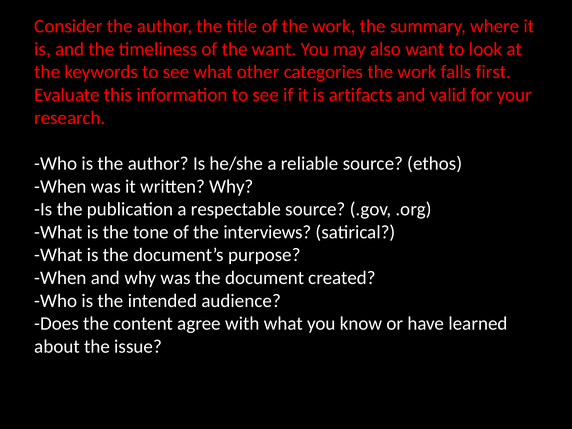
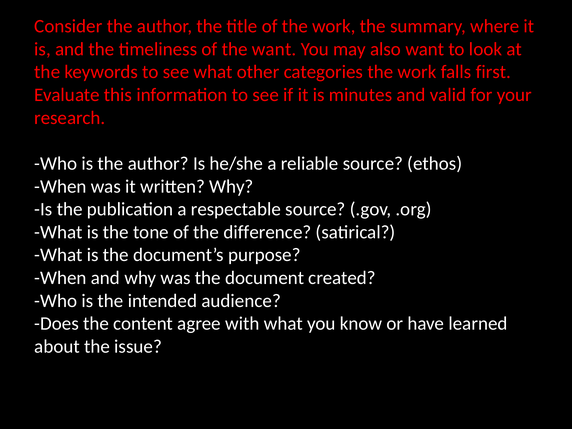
artifacts: artifacts -> minutes (360, 95)
interviews: interviews -> difference (267, 232)
